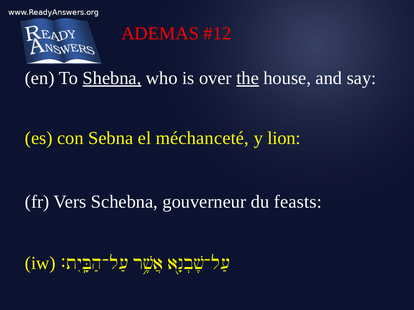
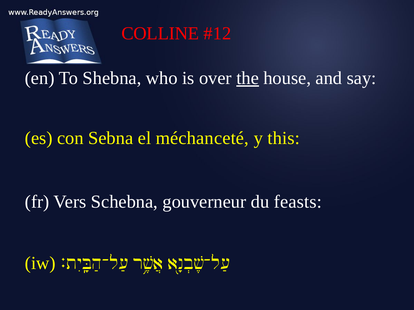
ADEMAS: ADEMAS -> COLLINE (160, 34)
Shebna underline: present -> none (112, 78)
lion: lion -> this (284, 138)
